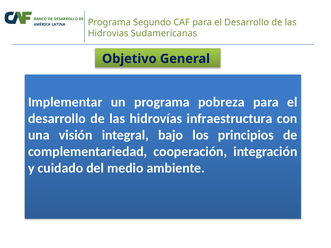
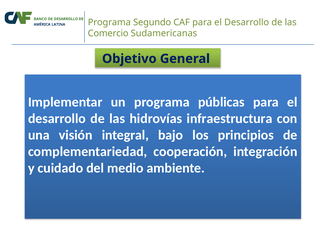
Hidrovias: Hidrovias -> Comercio (108, 33)
pobreza: pobreza -> públicas (221, 102)
